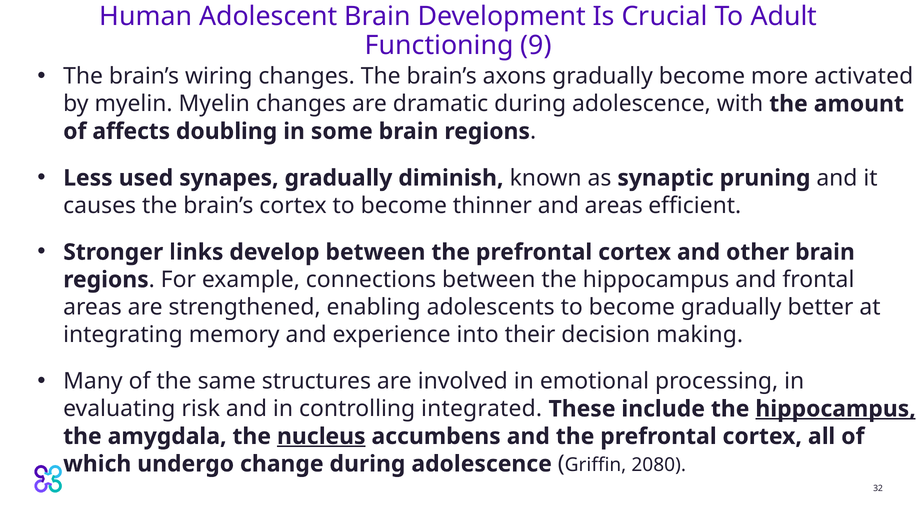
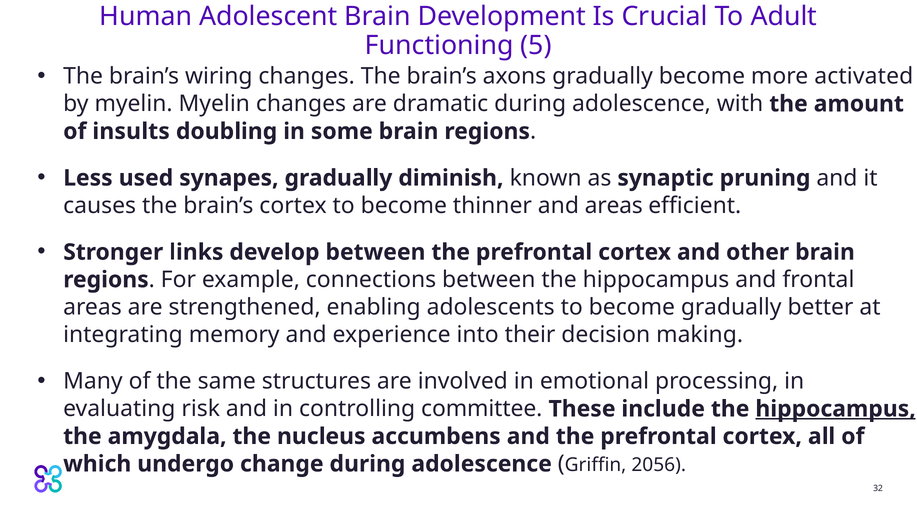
9: 9 -> 5 (536, 45)
affects: affects -> insults (131, 131)
integrated: integrated -> committee (482, 409)
nucleus underline: present -> none (321, 436)
2080: 2080 -> 2056 (659, 465)
